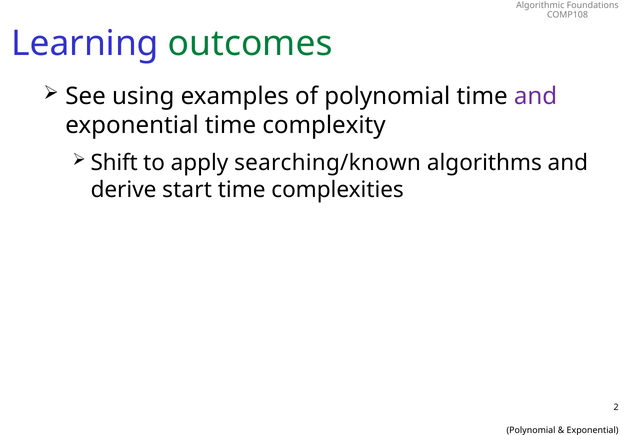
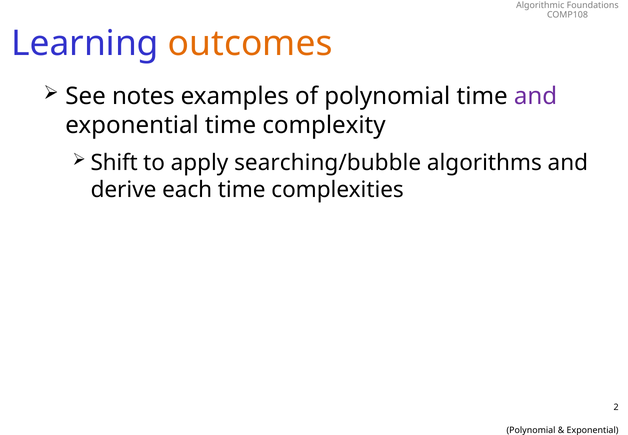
outcomes colour: green -> orange (250, 44)
using: using -> notes (143, 96)
searching/known: searching/known -> searching/bubble (328, 163)
start: start -> each (187, 190)
